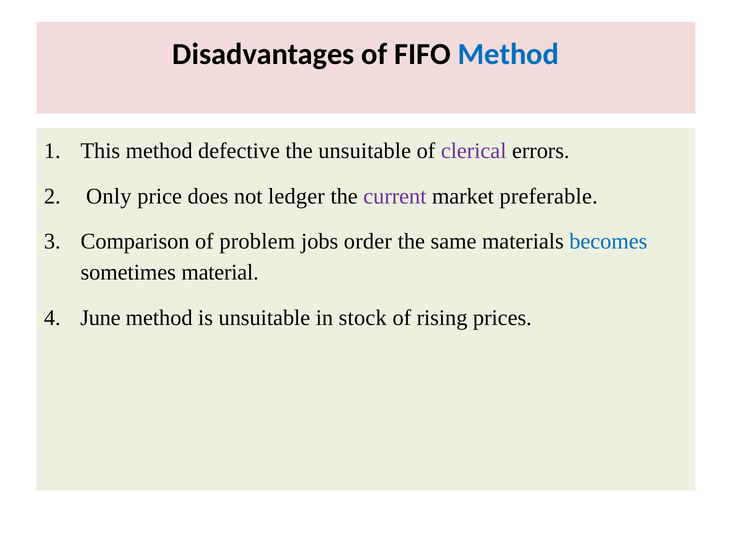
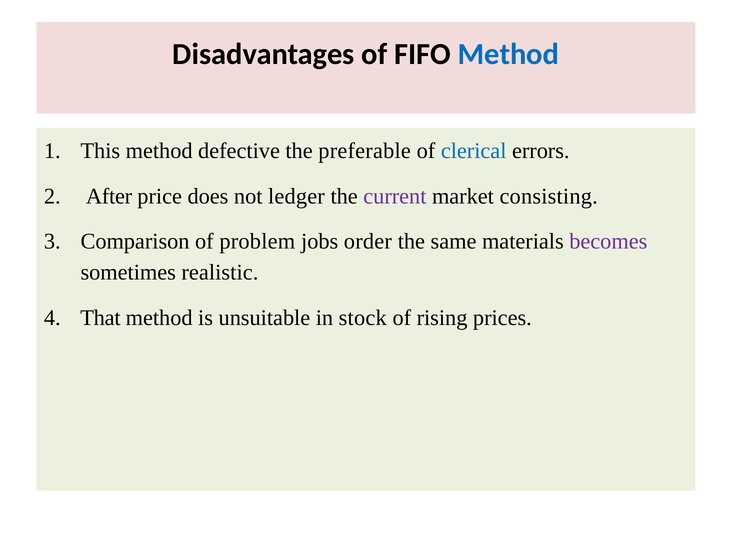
the unsuitable: unsuitable -> preferable (365, 151)
clerical colour: purple -> blue (474, 151)
Only: Only -> After (109, 196)
preferable: preferable -> consisting (549, 196)
becomes colour: blue -> purple (608, 242)
material: material -> realistic (220, 272)
June: June -> That (100, 318)
